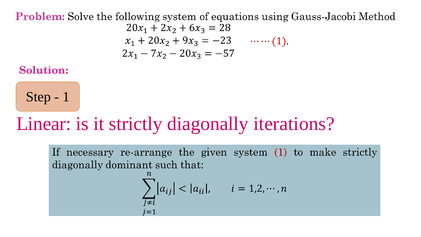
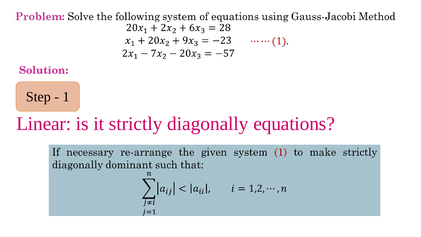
iterations: iterations -> equations (294, 124)
